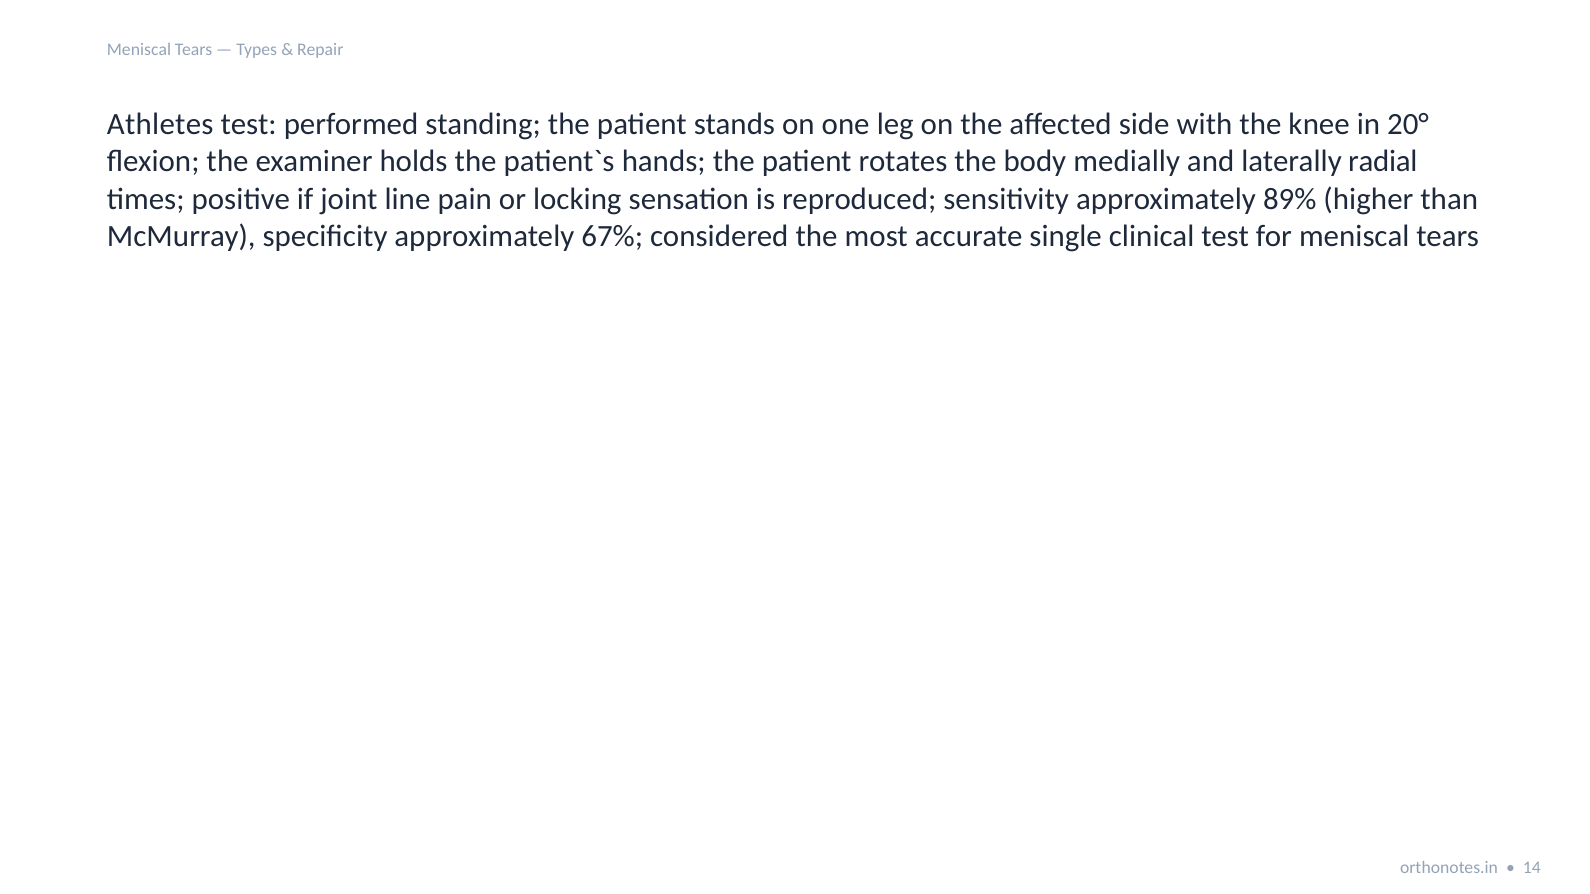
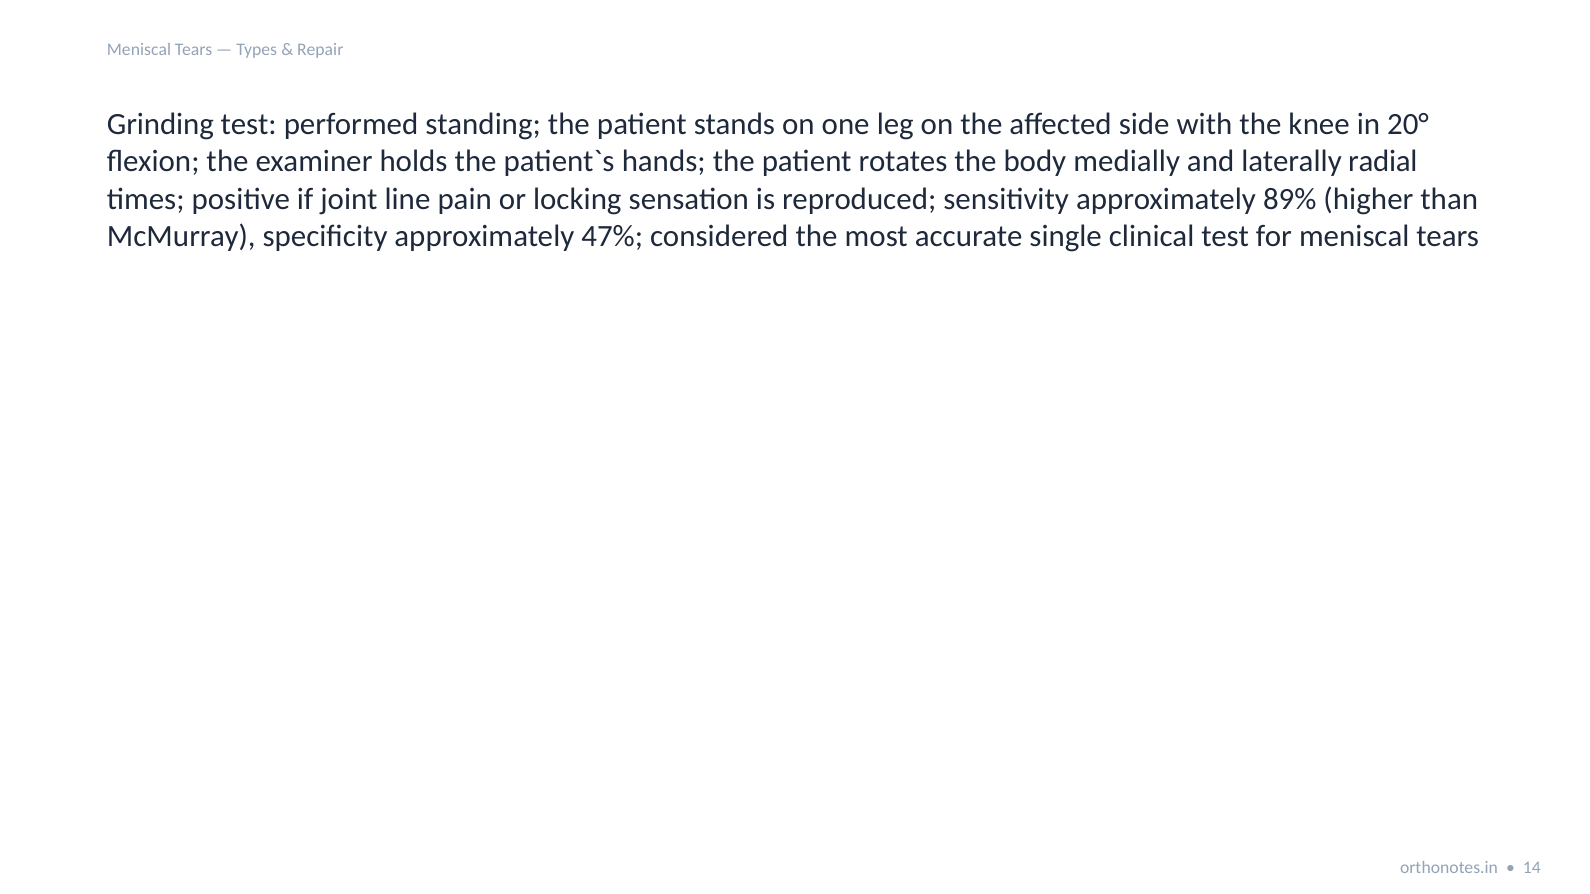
Athletes: Athletes -> Grinding (160, 125)
67%: 67% -> 47% (612, 236)
